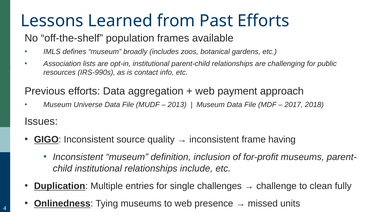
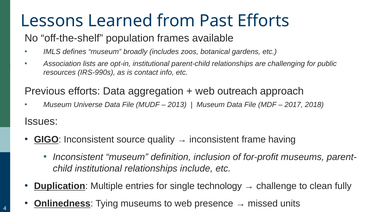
payment: payment -> outreach (237, 91)
challenges: challenges -> technology (219, 186)
